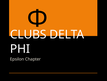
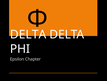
CLUBS: CLUBS -> DELTA (28, 34)
